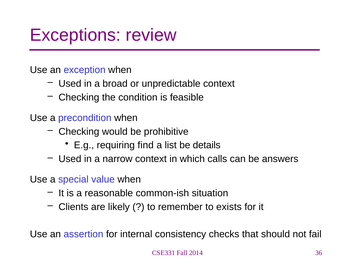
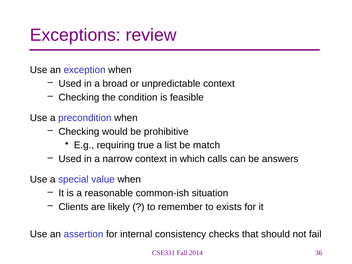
find: find -> true (146, 145)
details: details -> match (207, 145)
